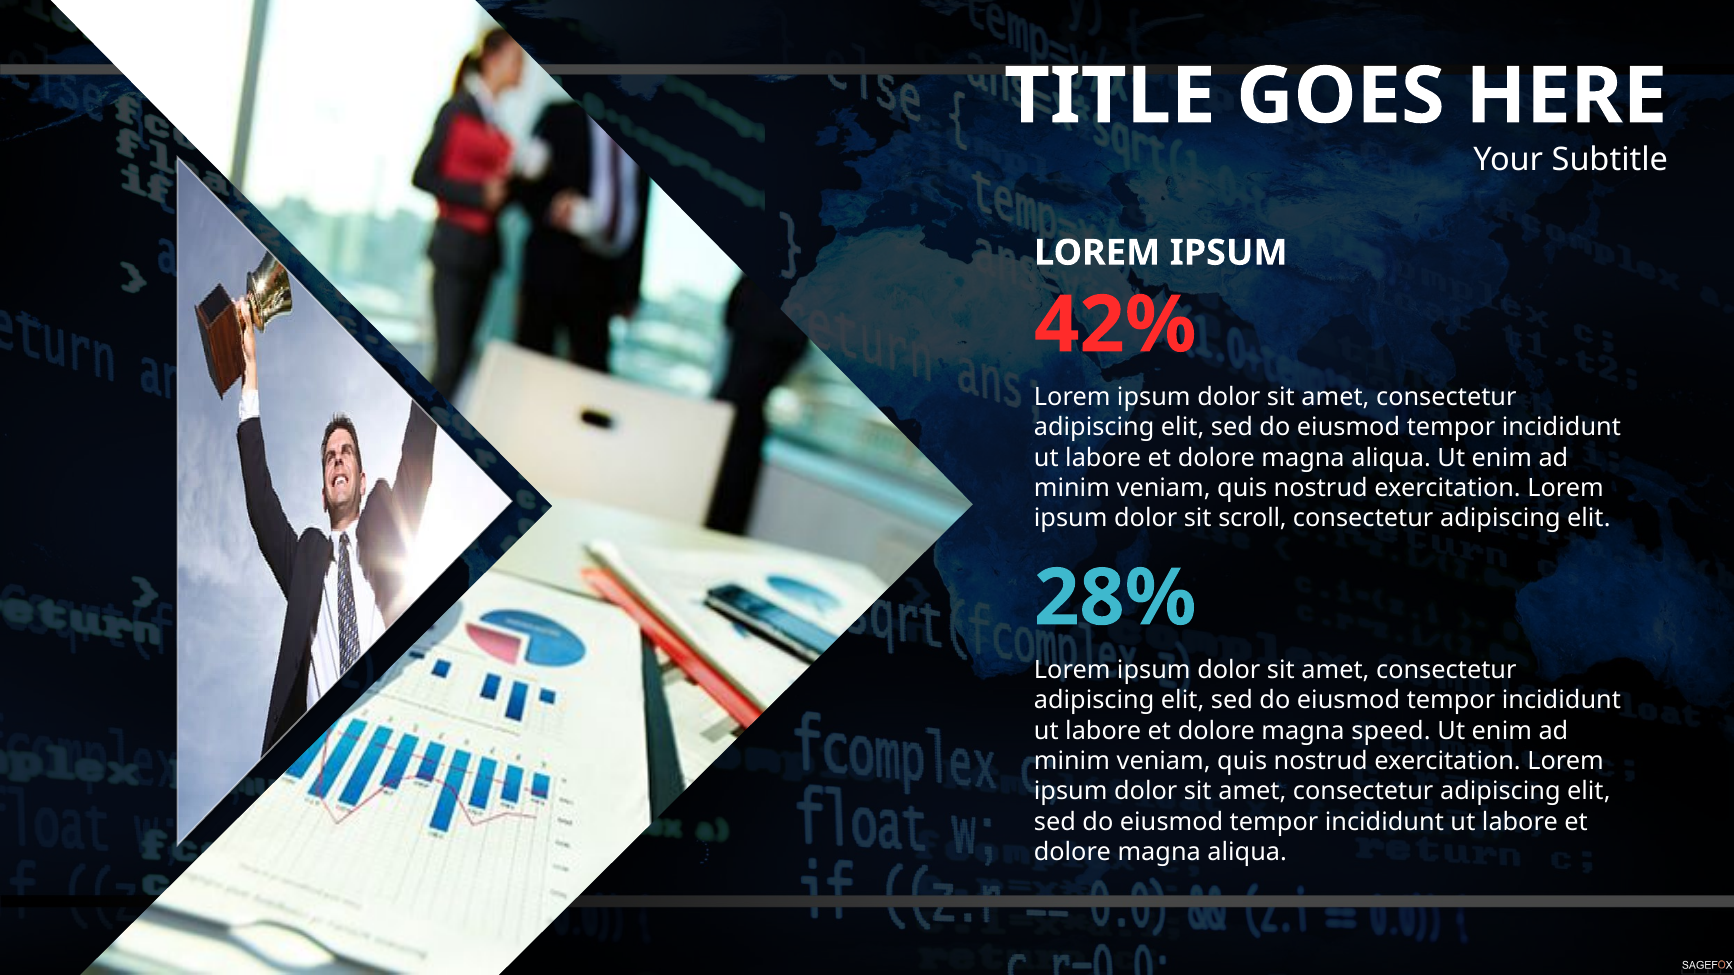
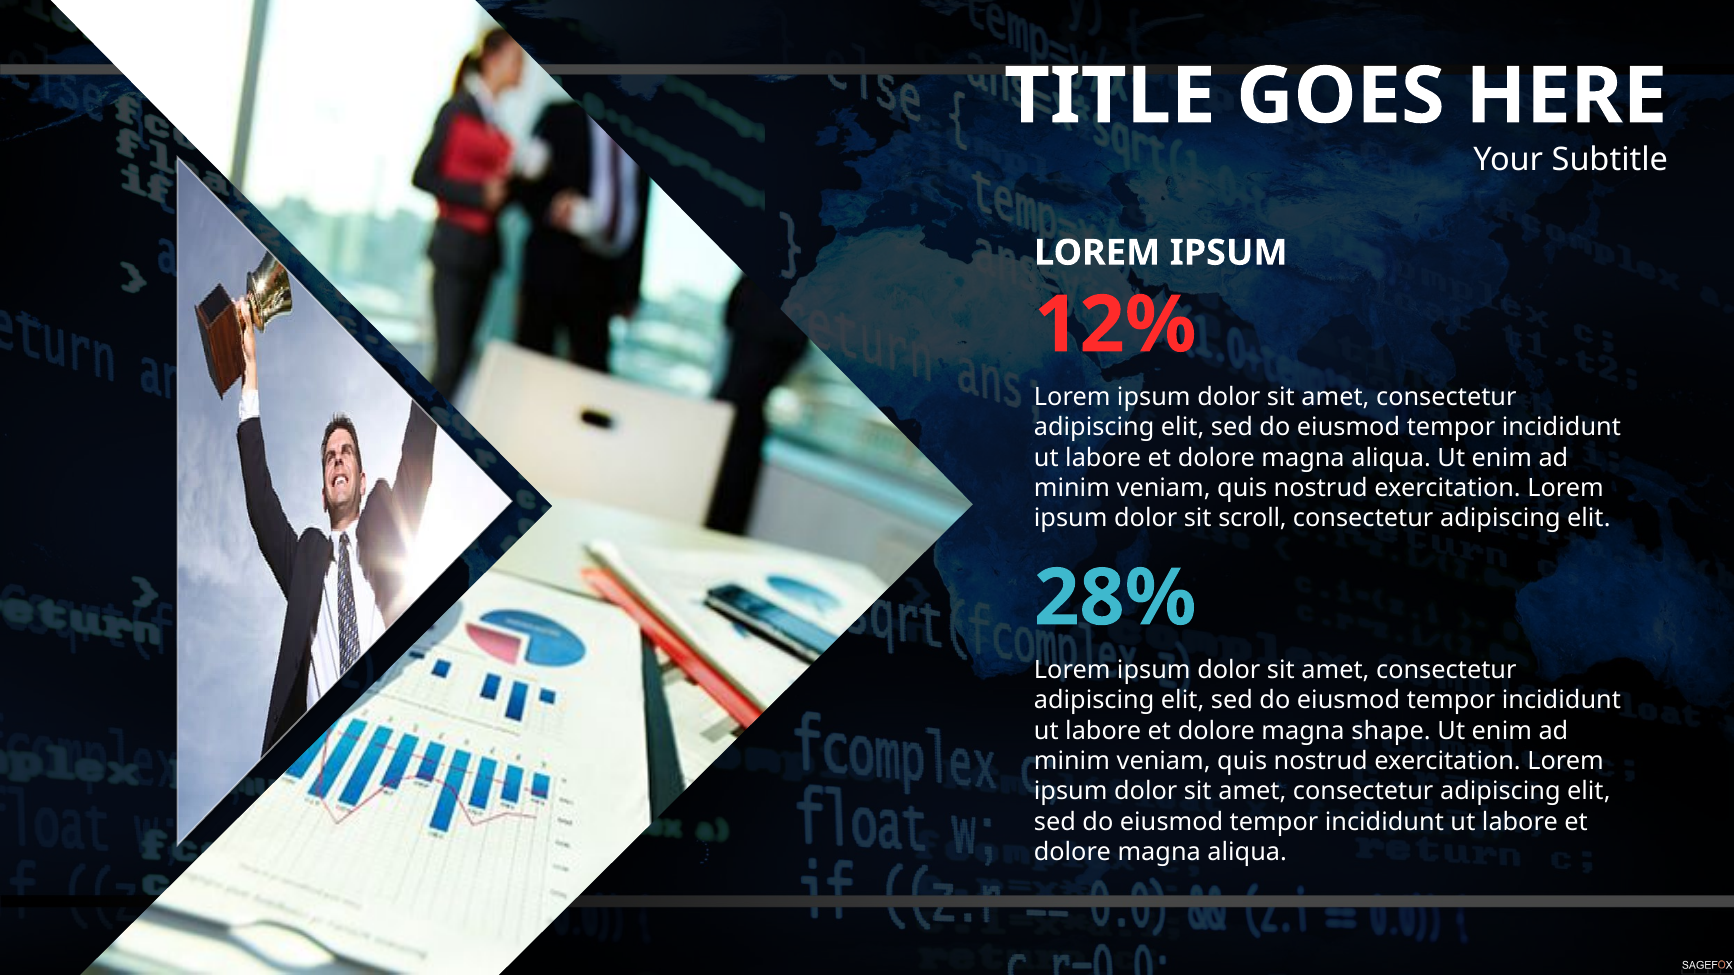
42%: 42% -> 12% (1115, 325)
speed: speed -> shape (1391, 731)
